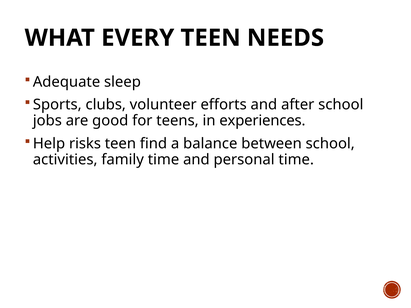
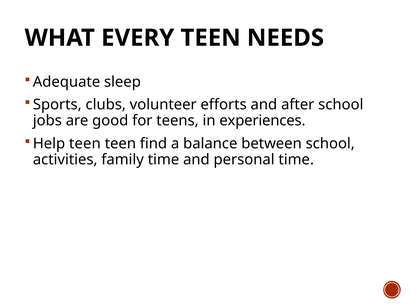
Help risks: risks -> teen (85, 144)
